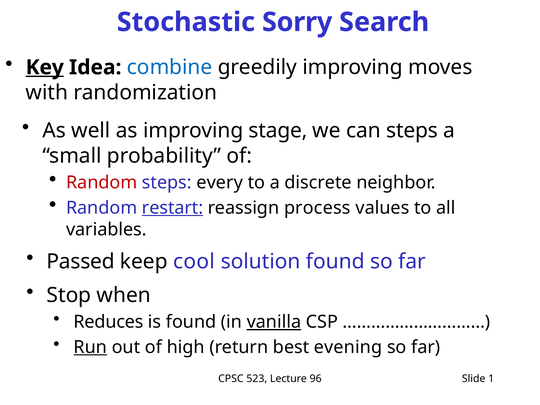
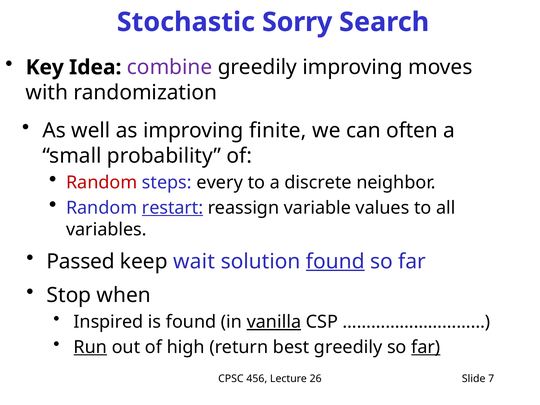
Key underline: present -> none (45, 67)
combine colour: blue -> purple (170, 67)
stage: stage -> finite (278, 131)
can steps: steps -> often (412, 131)
process: process -> variable (317, 208)
cool: cool -> wait (194, 261)
found underline: none -> present (335, 261)
Reduces: Reduces -> Inspired (108, 322)
best evening: evening -> greedily (348, 347)
far underline: none -> present (426, 347)
523: 523 -> 456 (257, 379)
96: 96 -> 26 (316, 379)
1: 1 -> 7 (491, 379)
